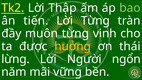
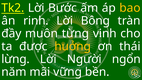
Thập: Thập -> Bước (62, 8)
bao colour: light green -> yellow (130, 8)
tiến: tiến -> rinh (36, 21)
Lời Từng: Từng -> Bông (95, 21)
